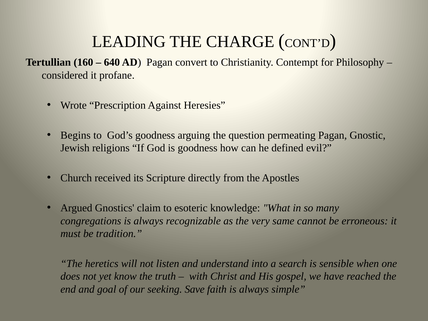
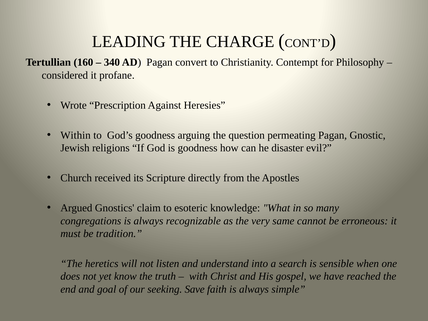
640: 640 -> 340 (112, 62)
Begins: Begins -> Within (76, 135)
defined: defined -> disaster (288, 148)
